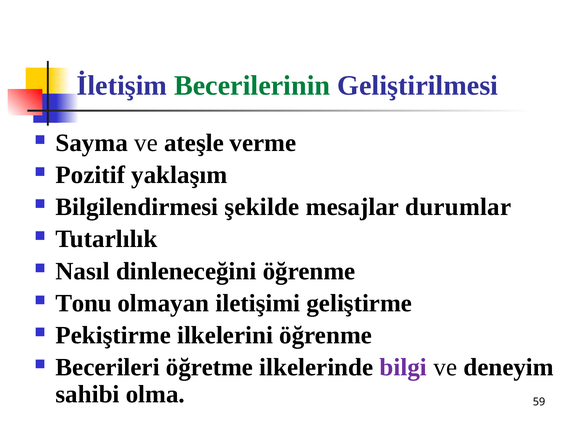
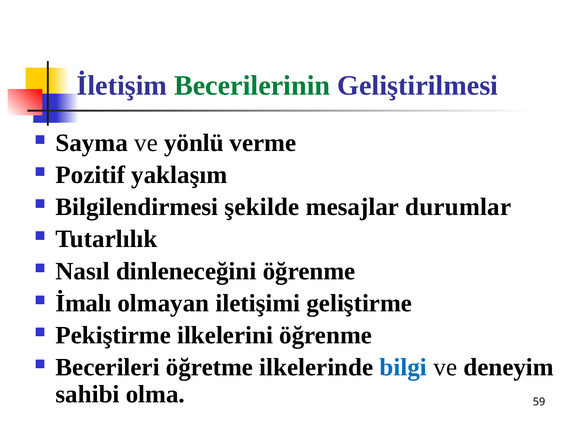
ateşle: ateşle -> yönlü (194, 143)
Tonu: Tonu -> İmalı (84, 303)
bilgi colour: purple -> blue (403, 367)
